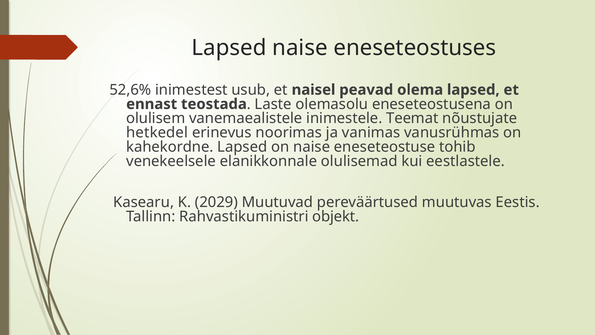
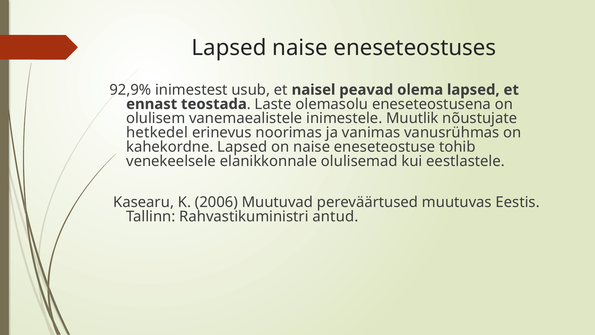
52,6%: 52,6% -> 92,9% (130, 90)
Teemat: Teemat -> Muutlik (412, 118)
2029: 2029 -> 2006 (216, 202)
objekt: objekt -> antud (335, 216)
